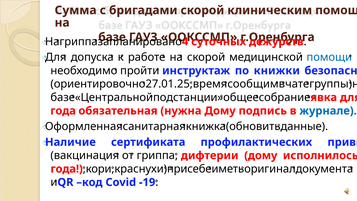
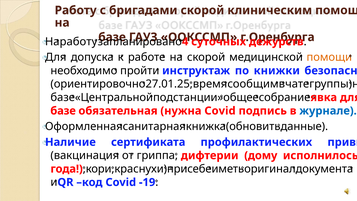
Сумма: Сумма -> Работу (76, 10)
гриппа: гриппа -> работу (78, 42)
помощи colour: blue -> orange (329, 57)
года: года -> базе (63, 111)
нужна Дому: Дому -> Covid (220, 111)
